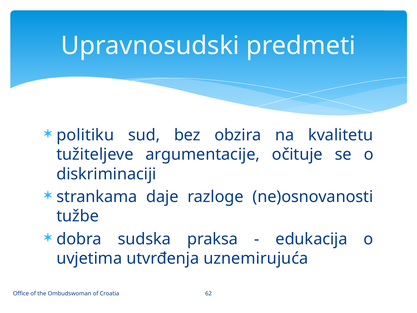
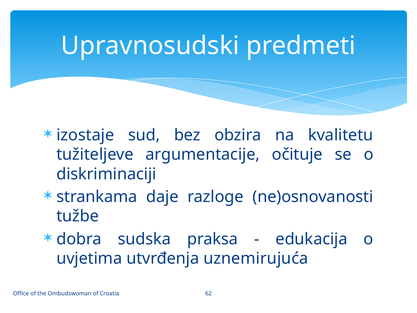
politiku: politiku -> izostaje (85, 135)
